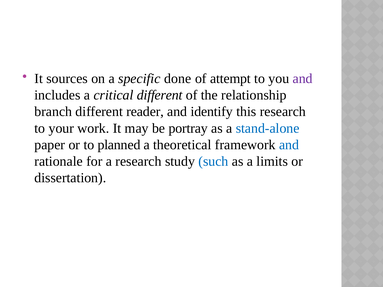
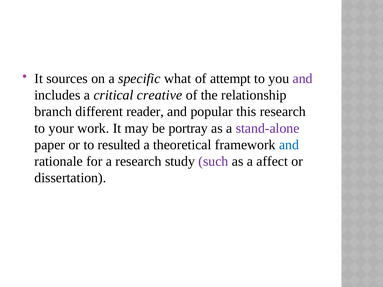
done: done -> what (178, 79)
critical different: different -> creative (160, 95)
identify: identify -> popular (212, 112)
stand-alone colour: blue -> purple (268, 128)
planned: planned -> resulted (119, 145)
such colour: blue -> purple (213, 161)
limits: limits -> affect (272, 161)
